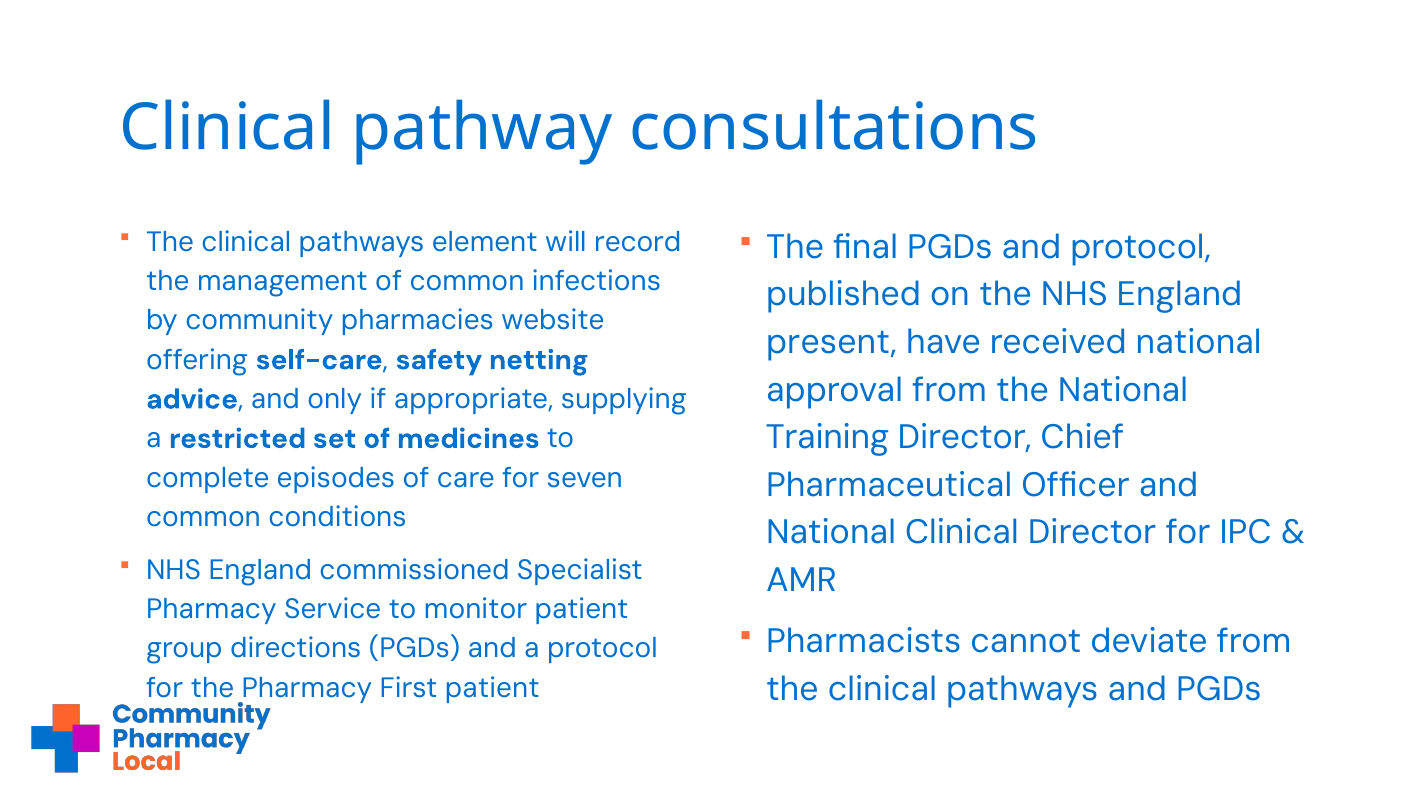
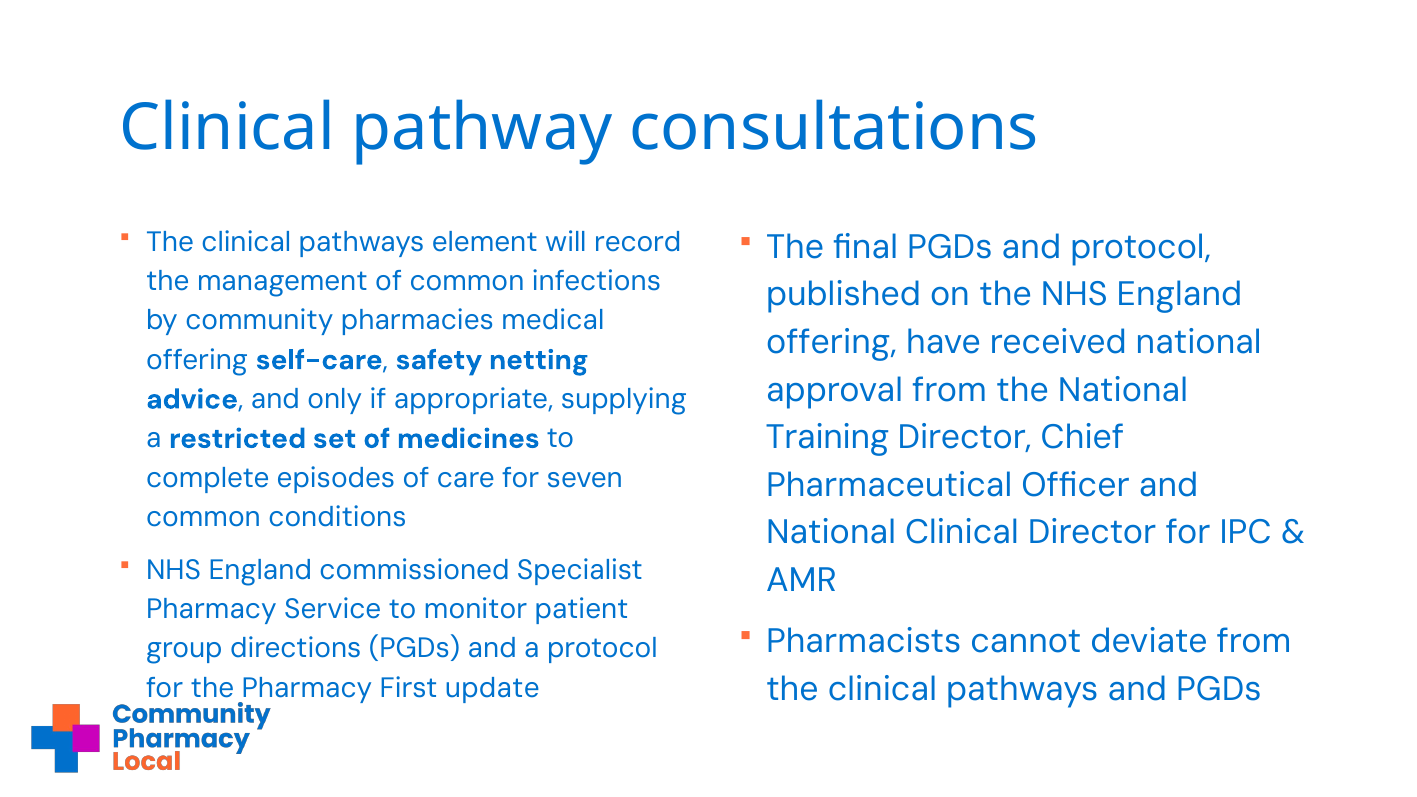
website: website -> medical (553, 321)
present: present -> offering (831, 342)
First patient: patient -> update (492, 688)
